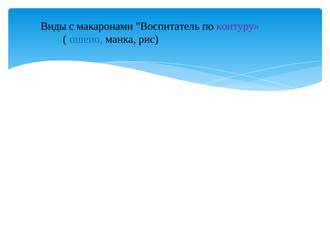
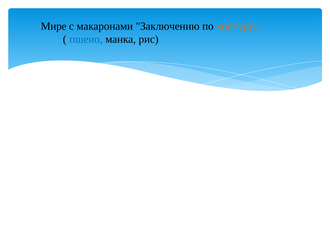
Виды: Виды -> Мире (54, 26)
Воспитатель: Воспитатель -> Заключению (168, 26)
контуру colour: purple -> orange (238, 26)
